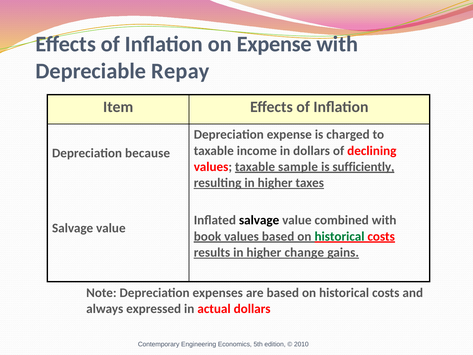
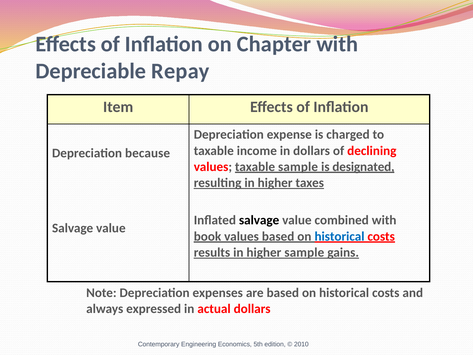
on Expense: Expense -> Chapter (274, 44)
sufficiently: sufficiently -> designated (363, 167)
historical colour: green -> blue (340, 236)
higher change: change -> sample (304, 252)
